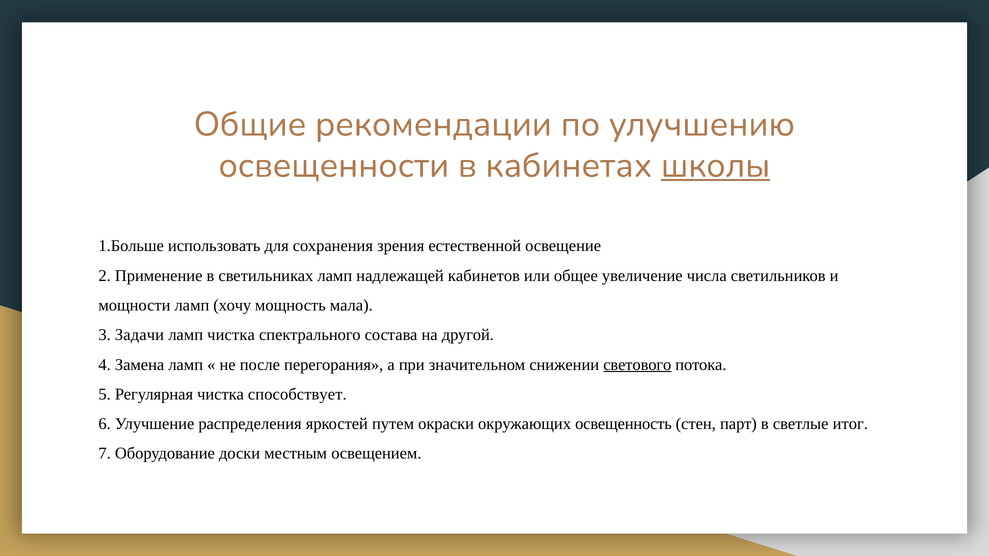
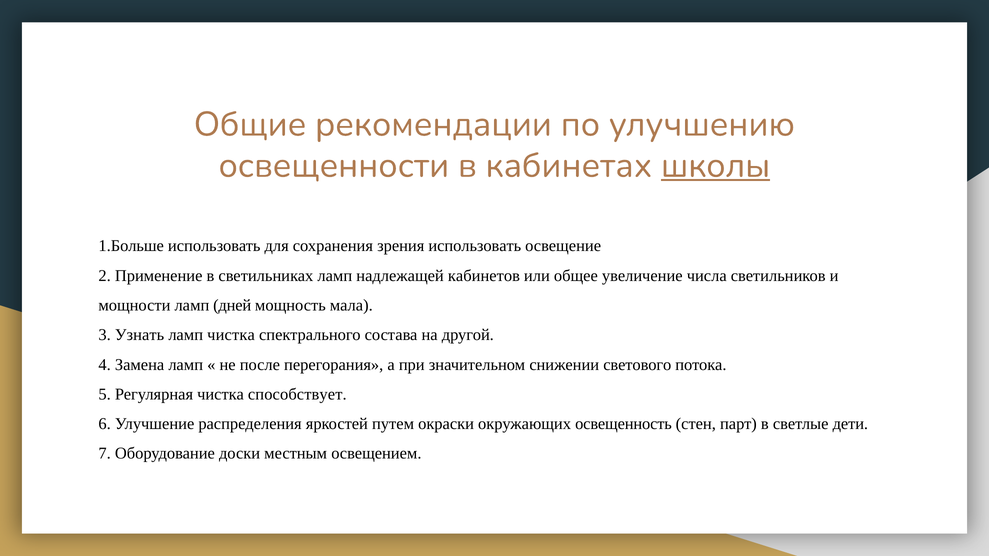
зрения естественной: естественной -> использовать (475, 246)
хочу: хочу -> дней (232, 305)
Задачи: Задачи -> Узнать (140, 335)
светового underline: present -> none (637, 365)
итог: итог -> дети (850, 424)
